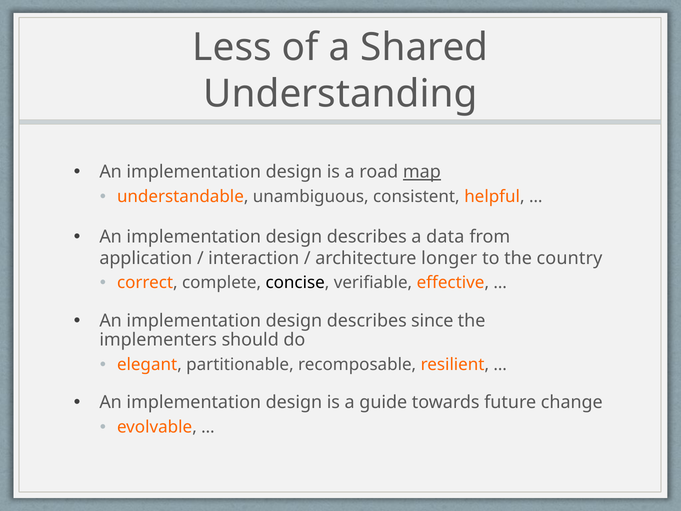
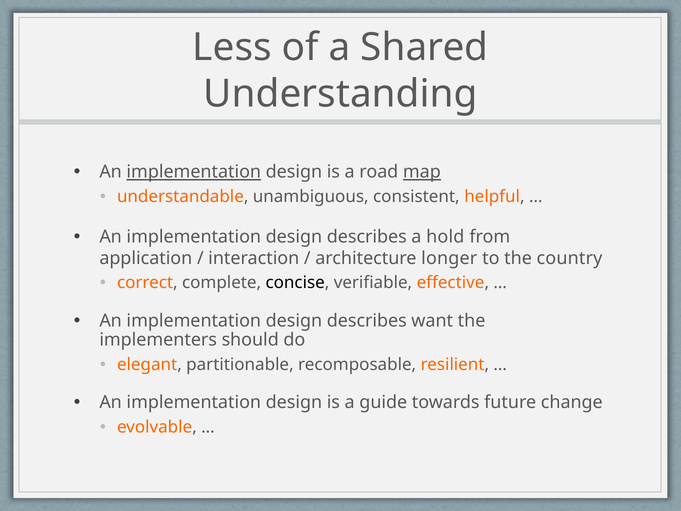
implementation underline: none -> present (194, 172)
data: data -> hold (445, 237)
since: since -> want (432, 320)
